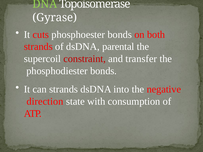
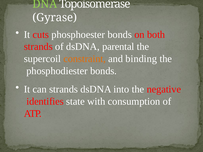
constraint colour: red -> orange (85, 59)
transfer: transfer -> binding (141, 59)
direction: direction -> identifies (45, 102)
